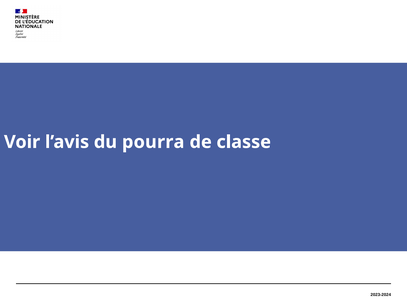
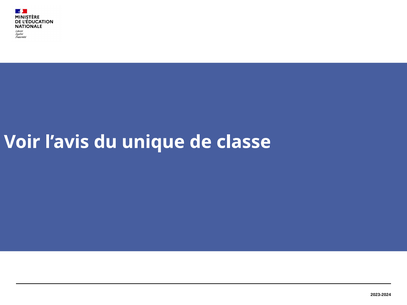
pourra: pourra -> unique (153, 142)
